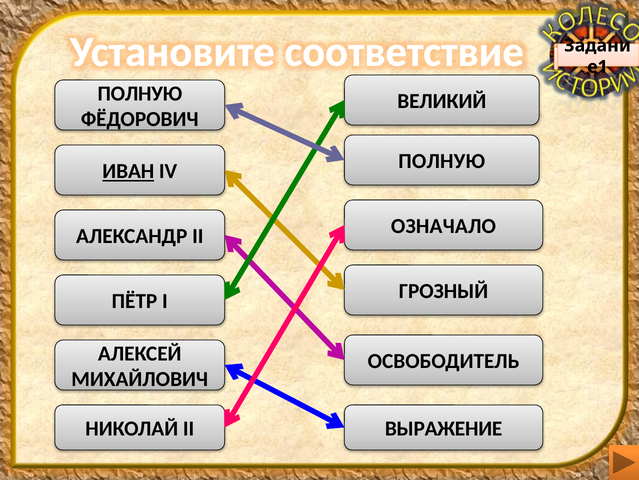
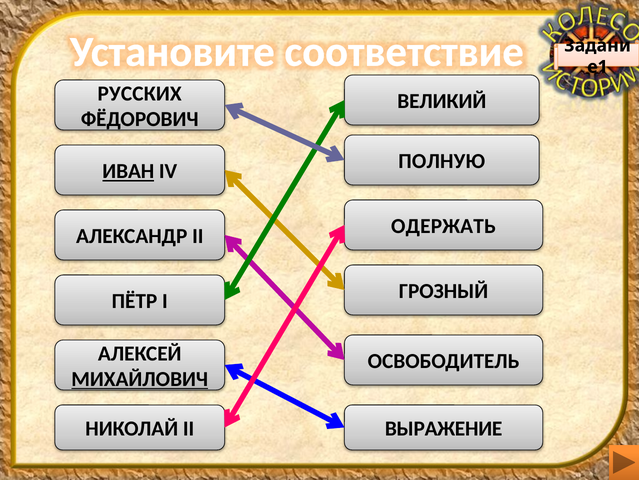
ПОЛНУЮ: ПОЛНУЮ -> РУССКИХ (140, 93)
ОЗНАЧАЛО: ОЗНАЧАЛО -> ОДЕРЖАТЬ (443, 226)
МИХАЙЛОВИЧ underline: none -> present (140, 379)
